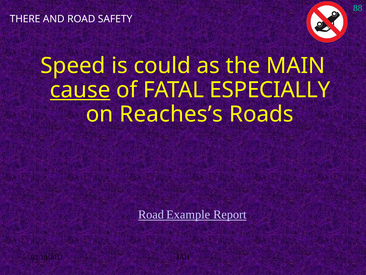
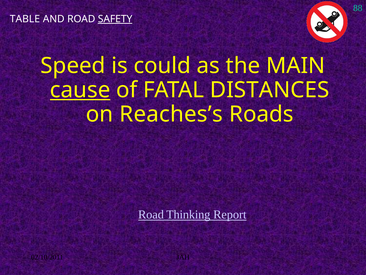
THERE: THERE -> TABLE (25, 19)
SAFETY underline: none -> present (115, 19)
ESPECIALLY: ESPECIALLY -> DISTANCES (270, 90)
Example: Example -> Thinking (188, 214)
